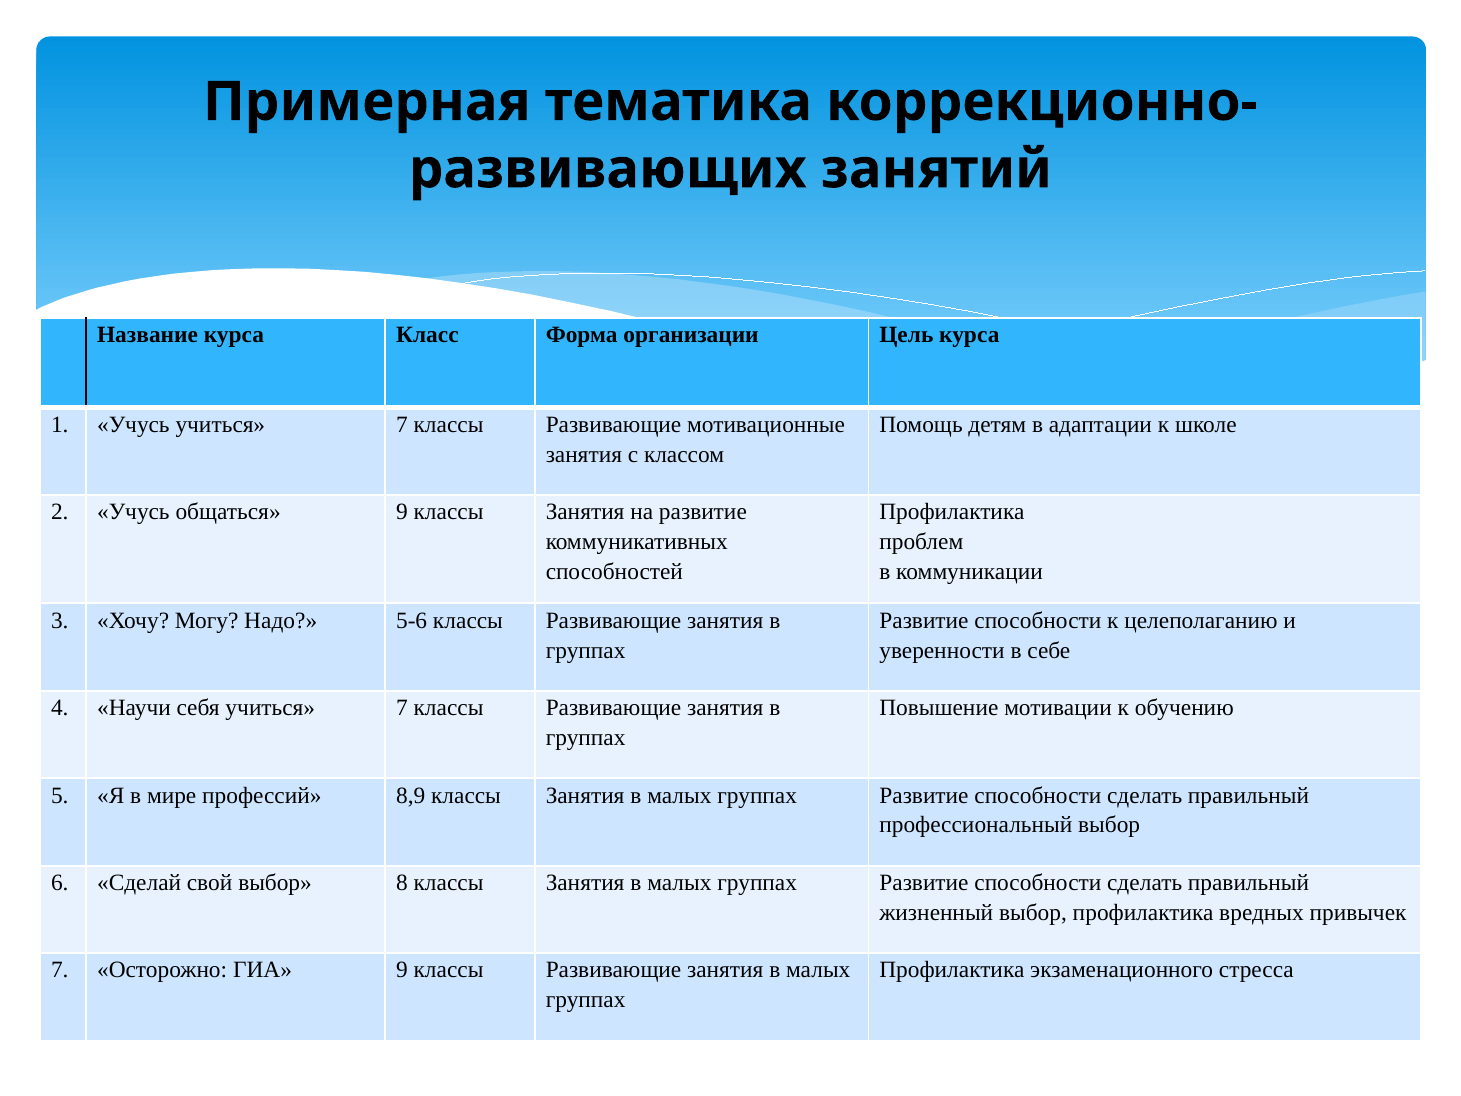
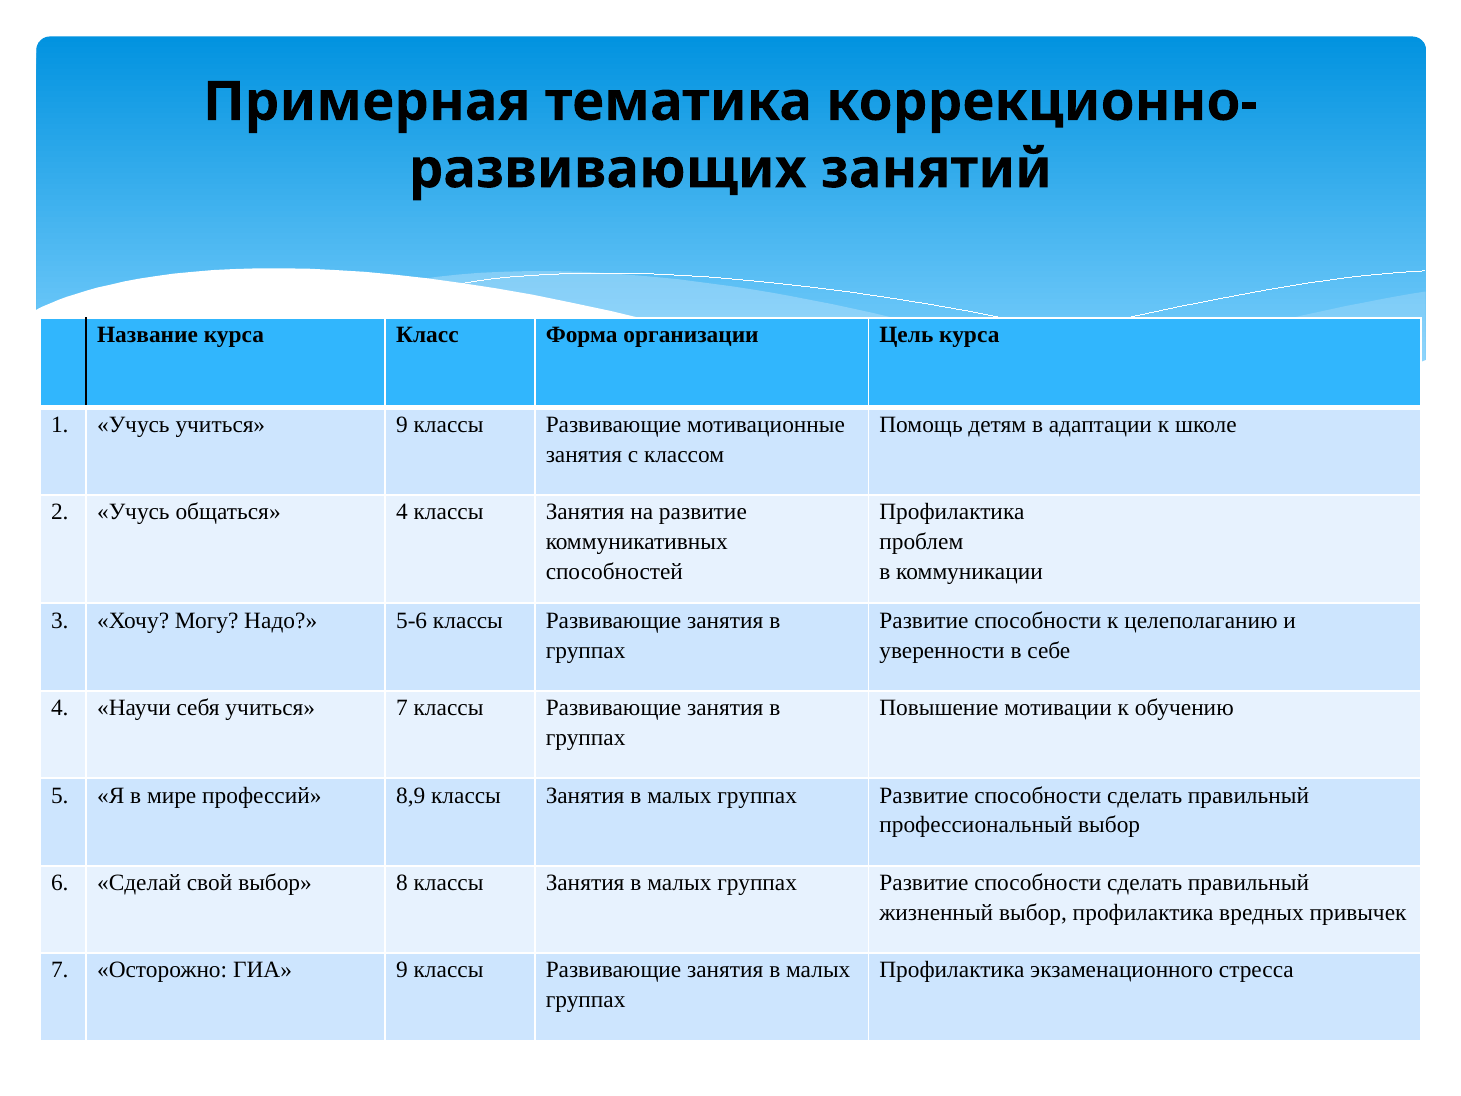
Учусь учиться 7: 7 -> 9 (402, 425)
общаться 9: 9 -> 4 (402, 512)
